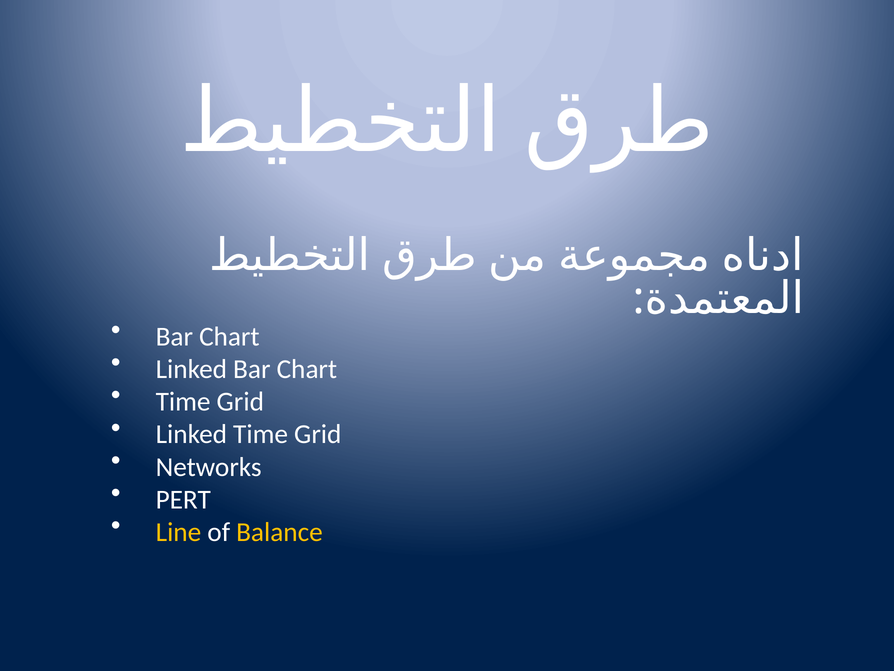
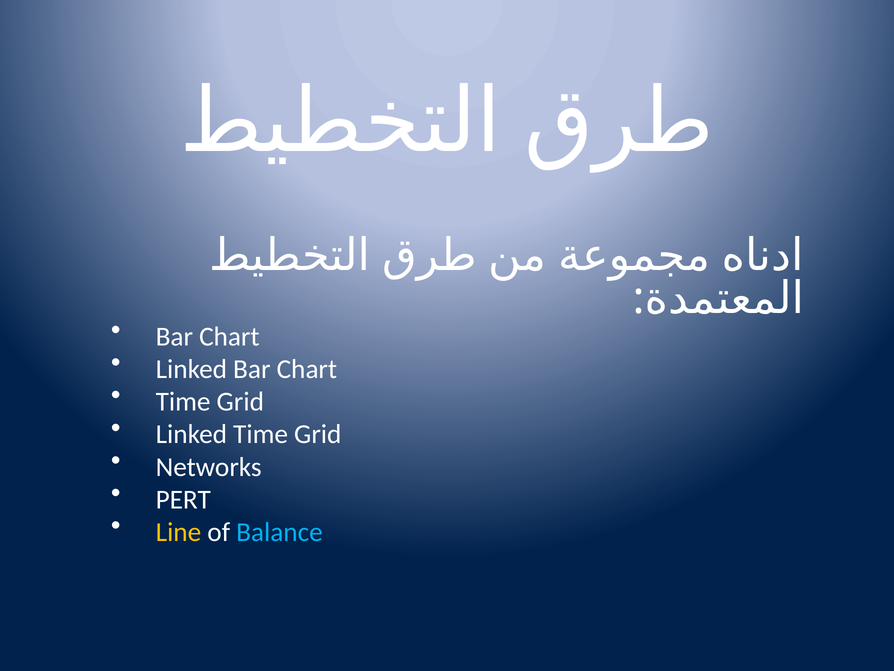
Balance colour: yellow -> light blue (279, 532)
